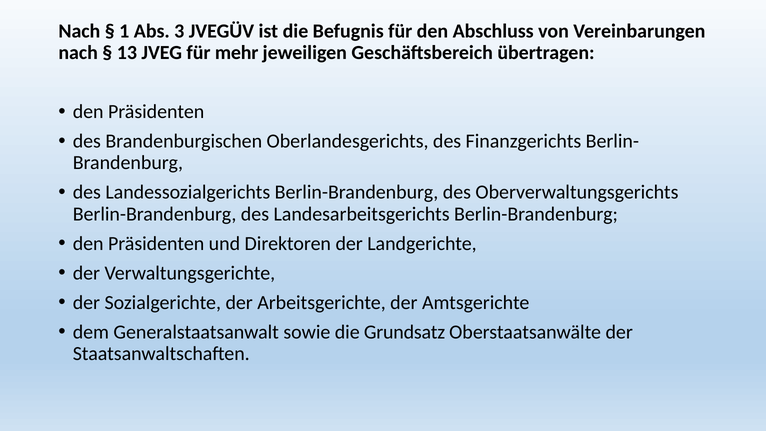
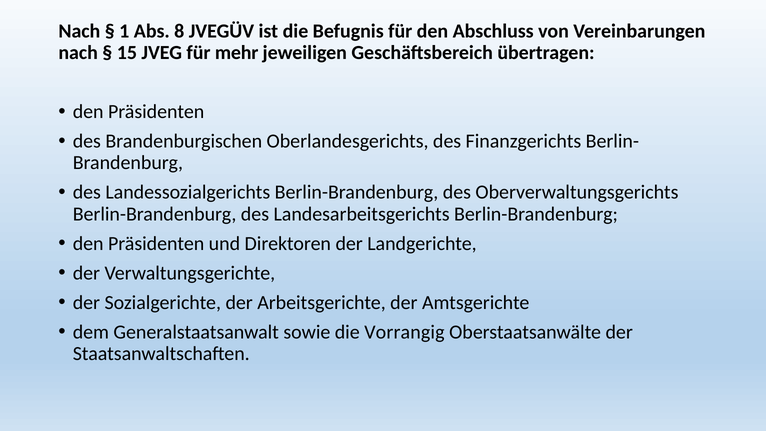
3: 3 -> 8 (179, 31)
13: 13 -> 15 (127, 53)
Grundsatz: Grundsatz -> Vorrangig (404, 332)
